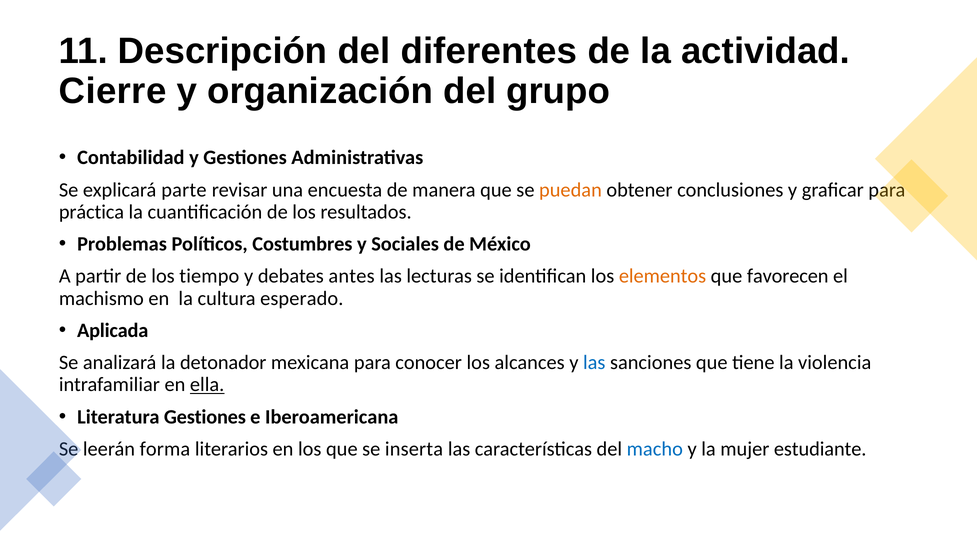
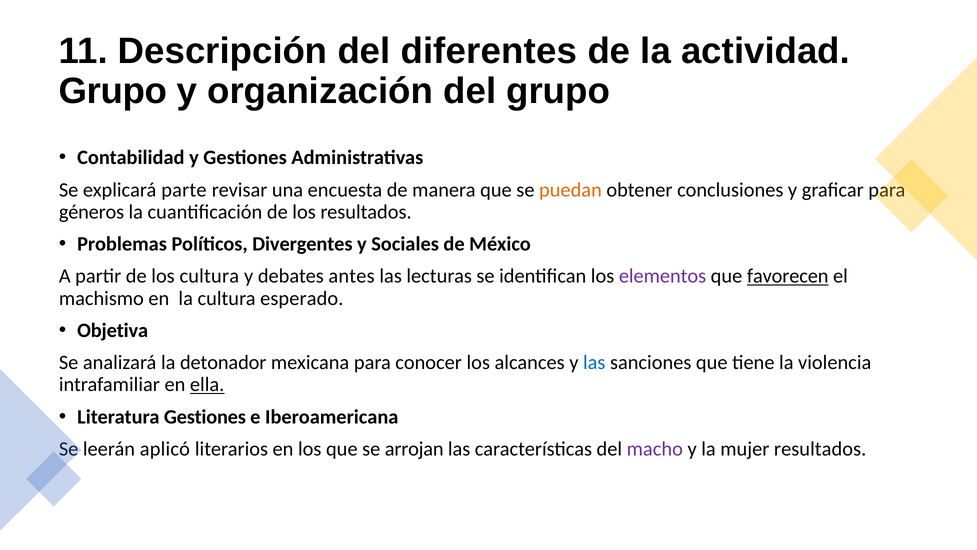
Cierre: Cierre -> Grupo (113, 91)
práctica: práctica -> géneros (92, 212)
Costumbres: Costumbres -> Divergentes (302, 244)
los tiempo: tiempo -> cultura (209, 276)
elementos colour: orange -> purple (663, 276)
favorecen underline: none -> present (788, 276)
Aplicada: Aplicada -> Objetiva (113, 330)
forma: forma -> aplicó (165, 449)
inserta: inserta -> arrojan (414, 449)
macho colour: blue -> purple (655, 449)
mujer estudiante: estudiante -> resultados (820, 449)
